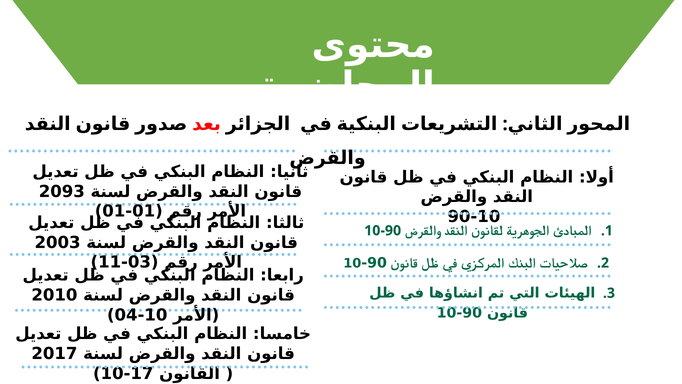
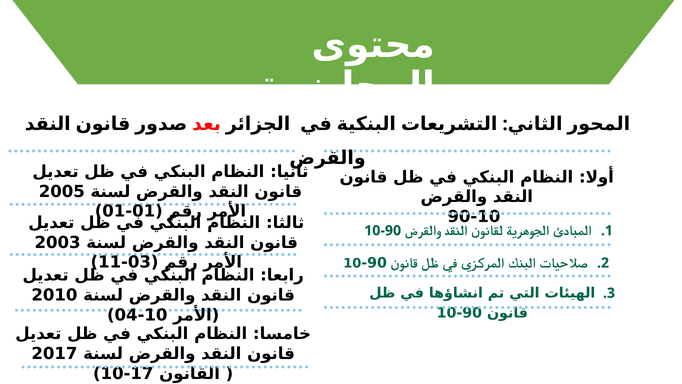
2093: 2093 -> 2005 (62, 191)
